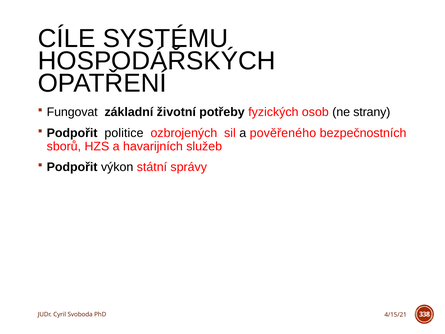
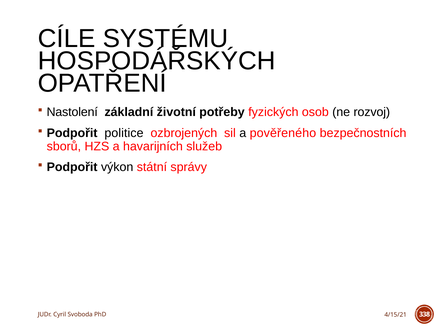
Fungovat: Fungovat -> Nastolení (72, 112)
strany: strany -> rozvoj (372, 112)
